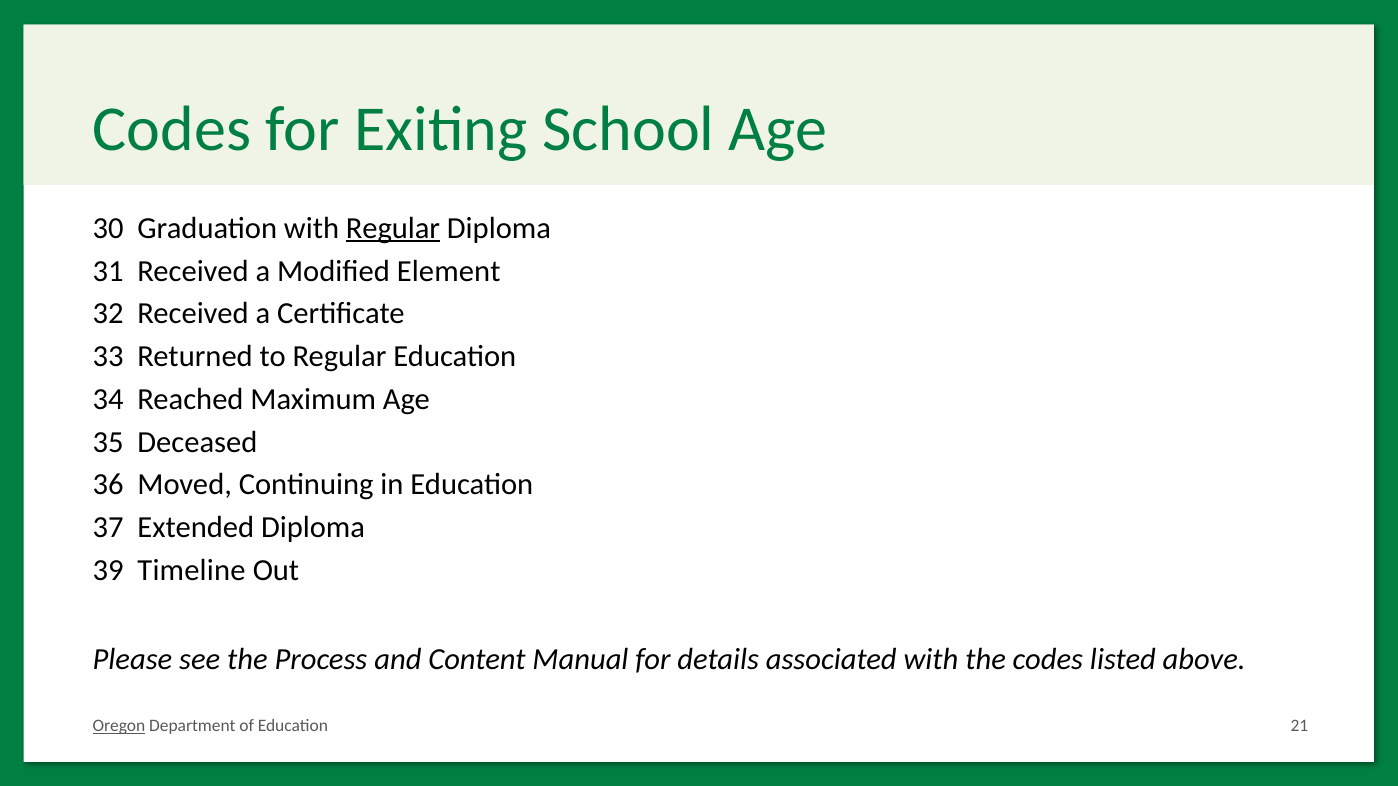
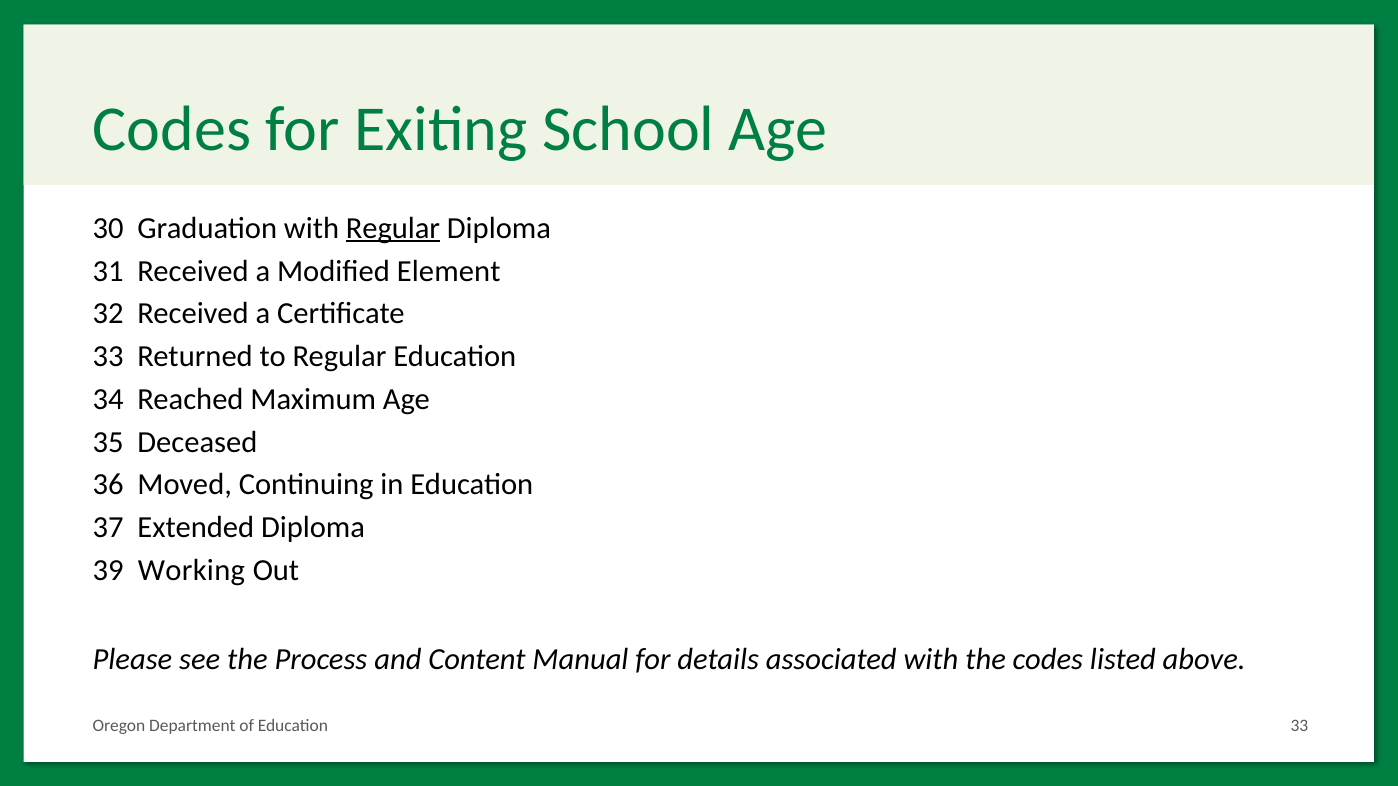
Timeline: Timeline -> Working (191, 571)
Oregon underline: present -> none (119, 726)
Education 21: 21 -> 33 (1299, 726)
